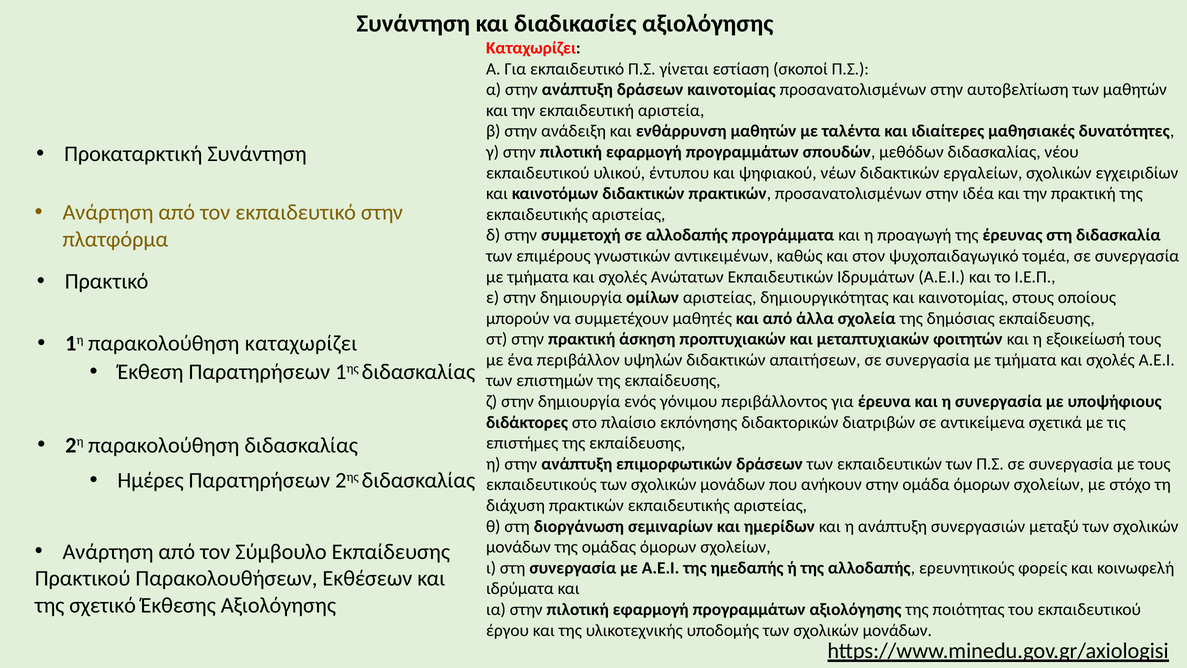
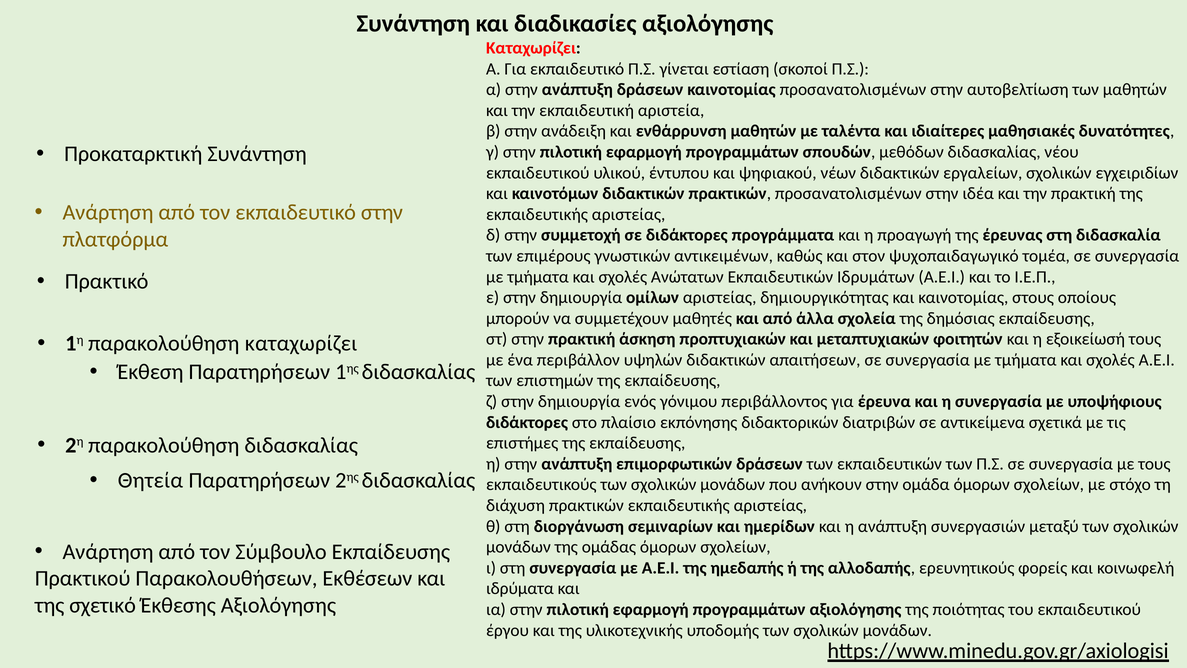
σε αλλοδαπής: αλλοδαπής -> διδάκτορες (687, 235)
Ημέρες: Ημέρες -> Θητεία (150, 480)
